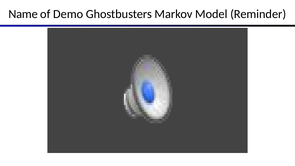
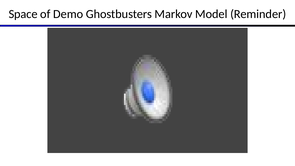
Name: Name -> Space (23, 14)
